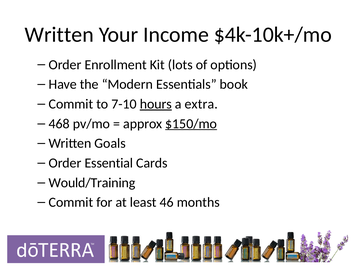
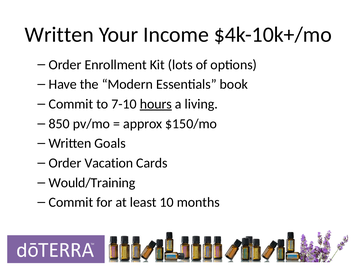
extra: extra -> living (201, 104)
468: 468 -> 850 (59, 124)
$150/mo underline: present -> none (191, 124)
Essential: Essential -> Vacation (109, 163)
46: 46 -> 10 (167, 202)
